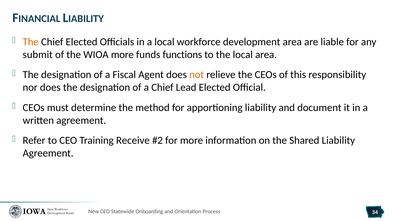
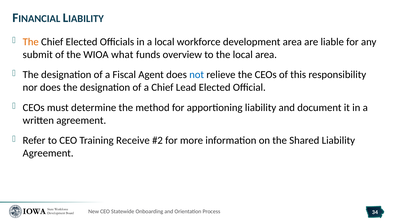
WIOA more: more -> what (122, 55)
functions: functions -> overview (182, 55)
not colour: orange -> blue (197, 75)
